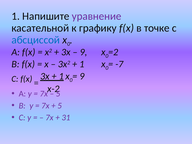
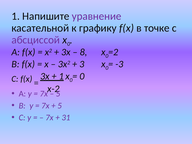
абсциссой colour: blue -> purple (36, 40)
9: 9 -> 8 (84, 52)
1: 1 -> 3 (82, 64)
-7: -7 -> -3 (119, 64)
9: 9 -> 0 (82, 76)
